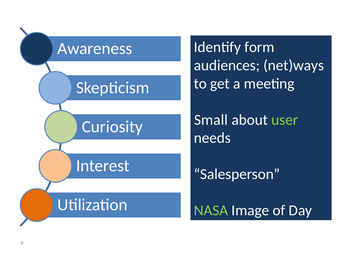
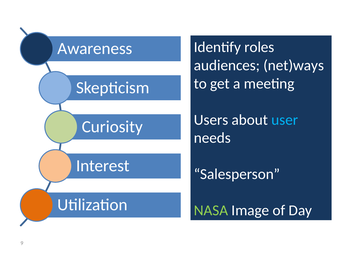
form: form -> roles (259, 47)
Small: Small -> Users (211, 120)
user colour: light green -> light blue (285, 120)
